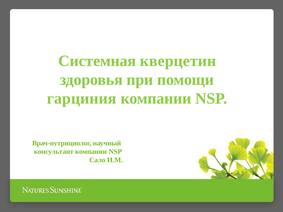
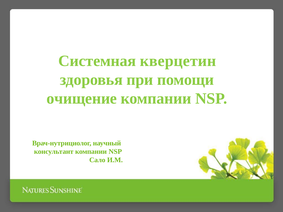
гарциния: гарциния -> очищение (82, 99)
